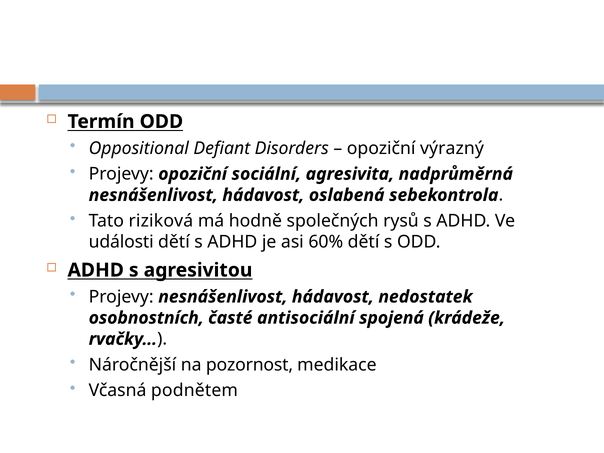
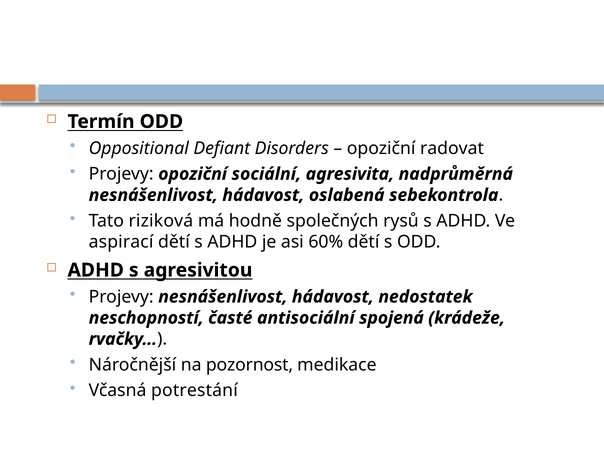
výrazný: výrazný -> radovat (452, 148)
události: události -> aspirací (121, 242)
osobnostních: osobnostních -> neschopností (146, 318)
podnětem: podnětem -> potrestání (194, 391)
